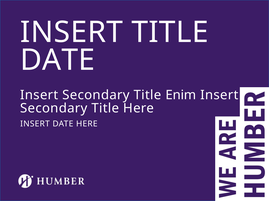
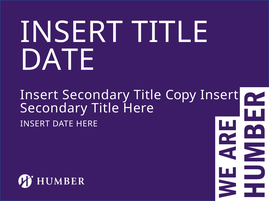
Enim: Enim -> Copy (181, 95)
